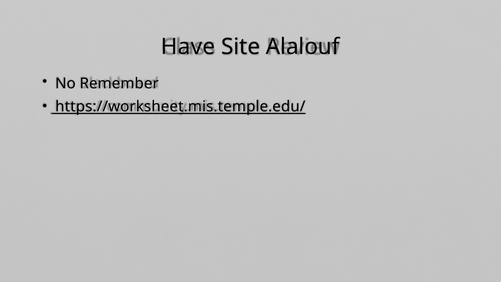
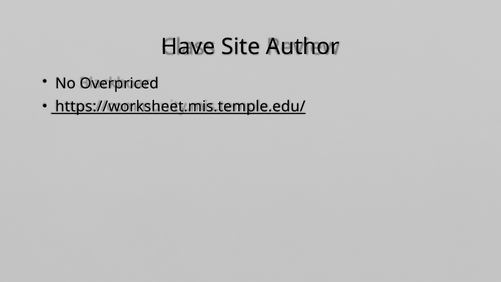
Alalouf: Alalouf -> Author (303, 47)
Remember: Remember -> Overpriced (119, 84)
